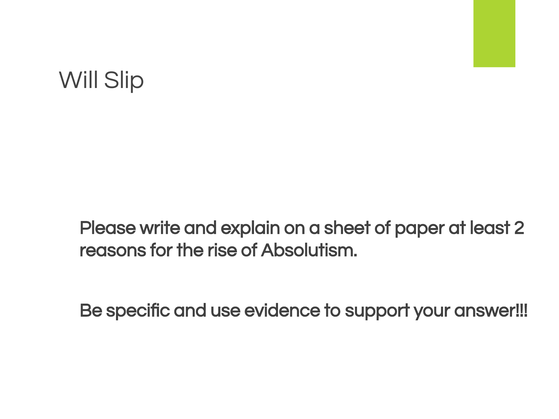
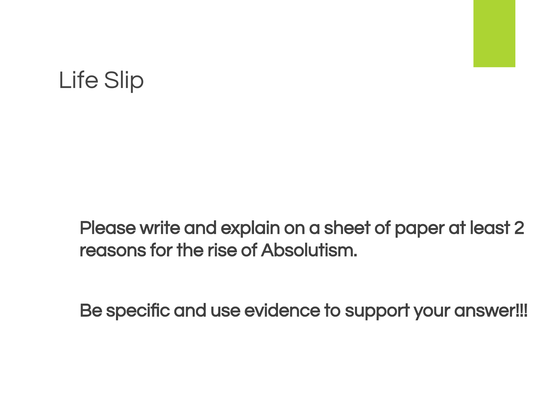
Will: Will -> Life (79, 80)
